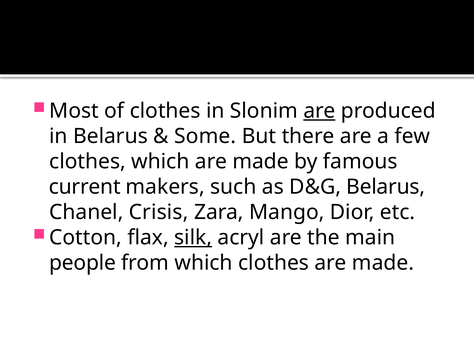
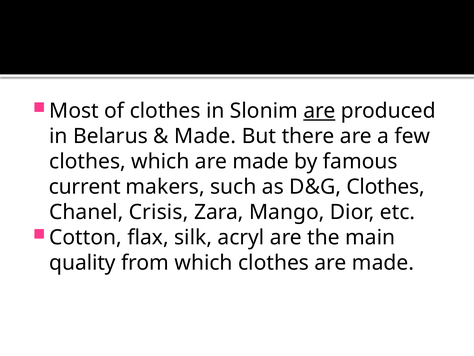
Some: Some -> Made (205, 136)
D&G Belarus: Belarus -> Clothes (386, 187)
silk underline: present -> none (193, 237)
people: people -> quality (82, 263)
